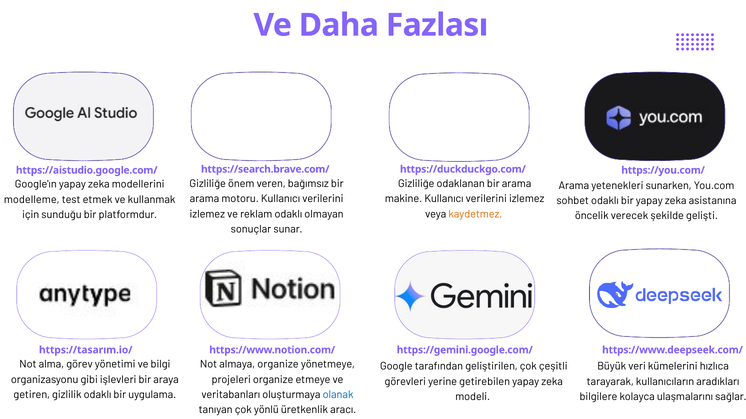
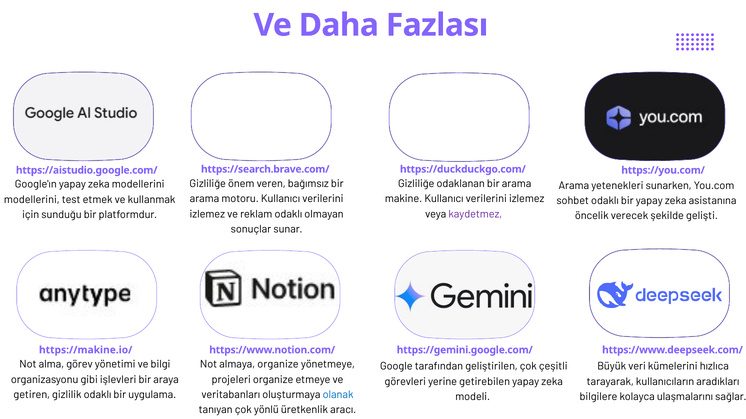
modelleme: modelleme -> modellerini (32, 200)
kaydetmez colour: orange -> purple (475, 214)
https://tasarım.io/: https://tasarım.io/ -> https://makine.io/ (86, 350)
